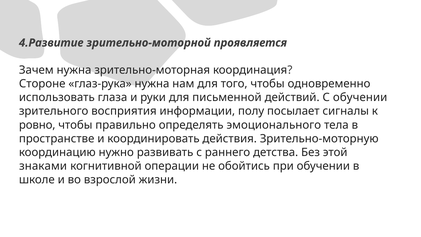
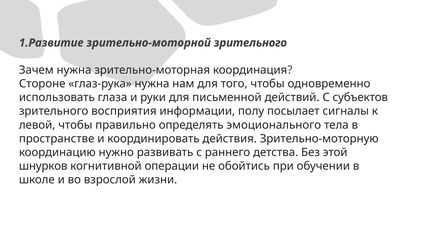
4.Развитие: 4.Развитие -> 1.Развитие (51, 43)
зрительно-моторной проявляется: проявляется -> зрительного (250, 43)
С обучении: обучении -> субъектов (360, 97)
ровно: ровно -> левой (37, 125)
знаками: знаками -> шнурков (43, 166)
